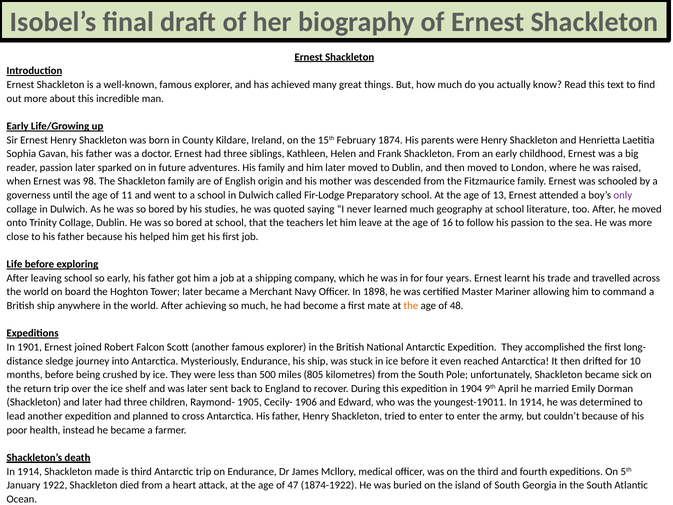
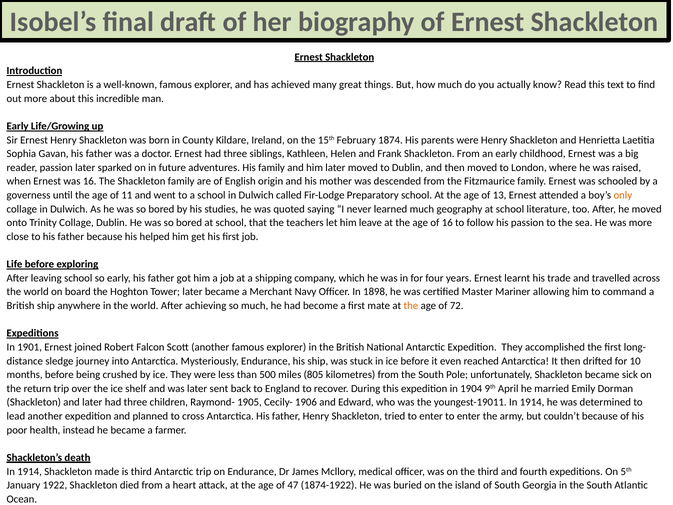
was 98: 98 -> 16 (90, 181)
only colour: purple -> orange (623, 195)
48: 48 -> 72 (457, 306)
